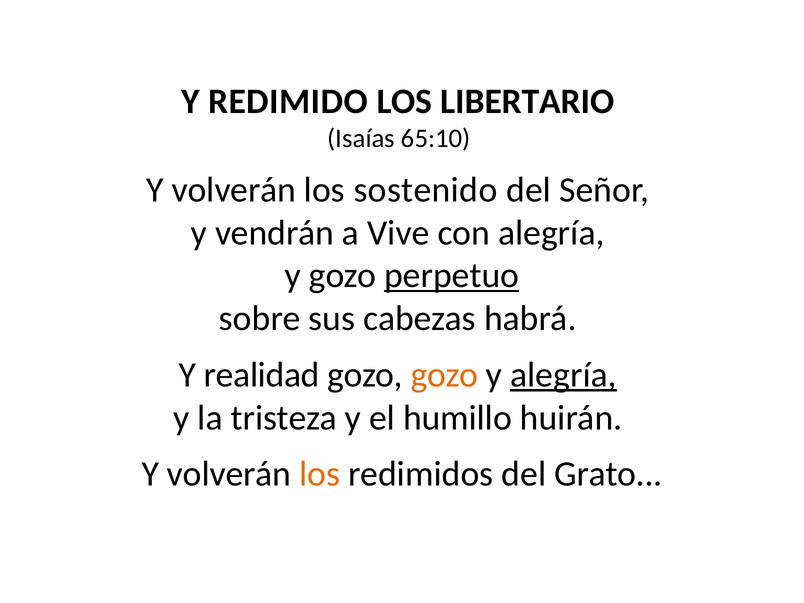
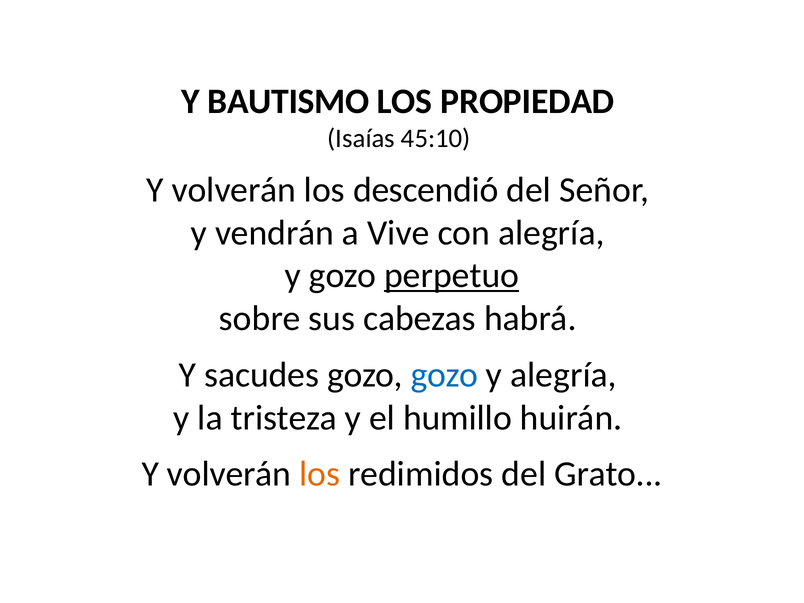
REDIMIDO: REDIMIDO -> BAUTISMO (288, 101)
LIBERTARIO: LIBERTARIO -> PROPIEDAD (527, 101)
65:10: 65:10 -> 45:10 (436, 138)
sostenido: sostenido -> descendió (426, 190)
realidad: realidad -> sacudes (262, 375)
gozo colour: orange -> blue (444, 375)
alegría underline: present -> none (563, 375)
